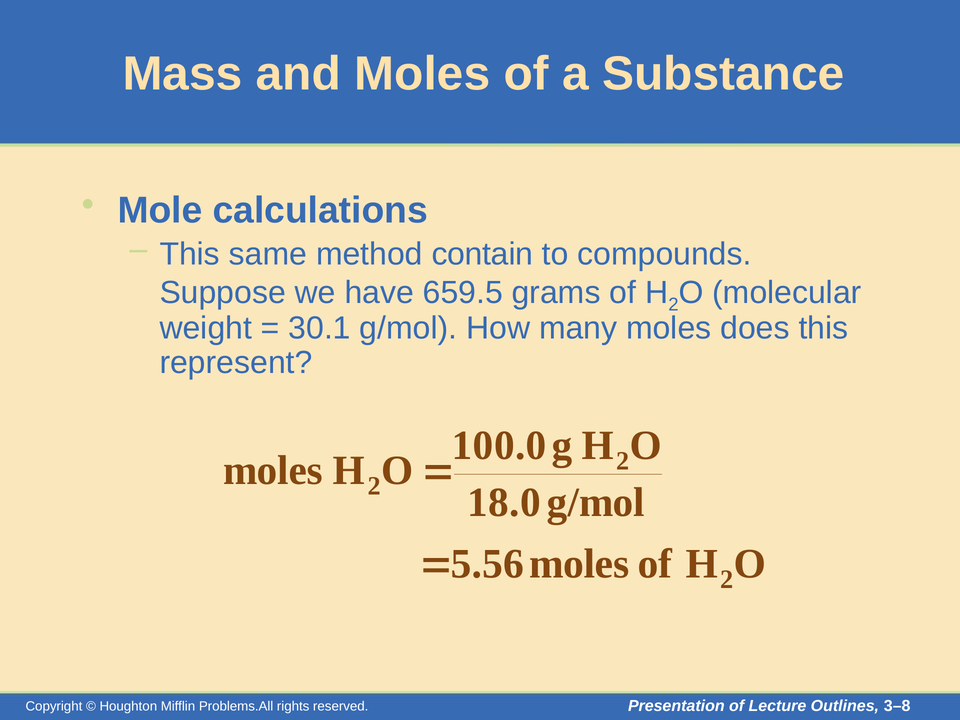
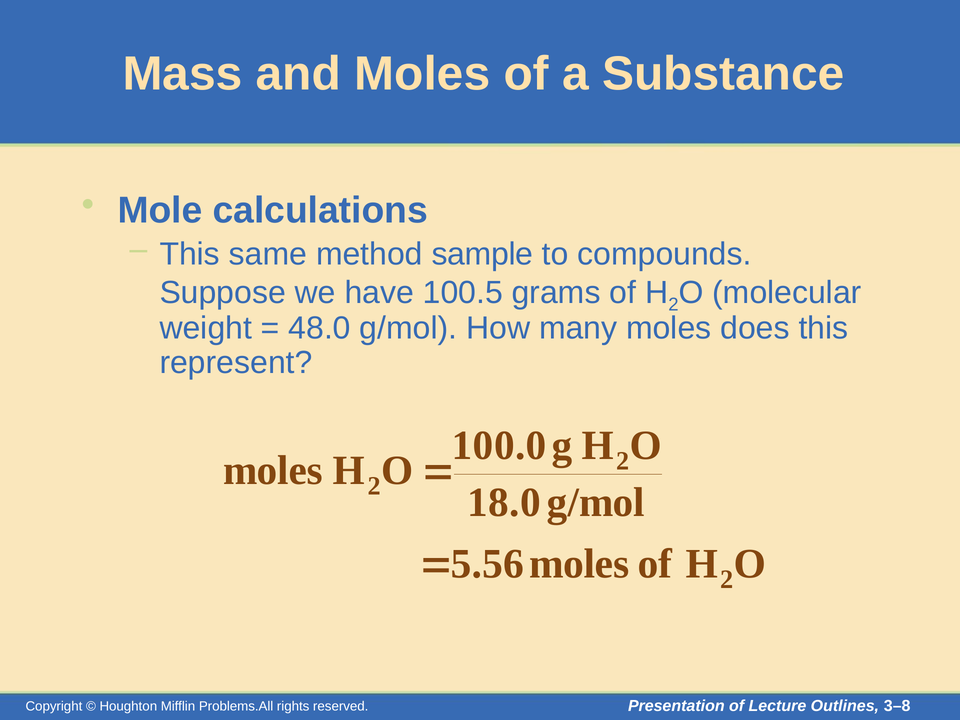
contain: contain -> sample (482, 254)
659.5: 659.5 -> 100.5 (463, 292)
30.1: 30.1 -> 48.0 (320, 328)
